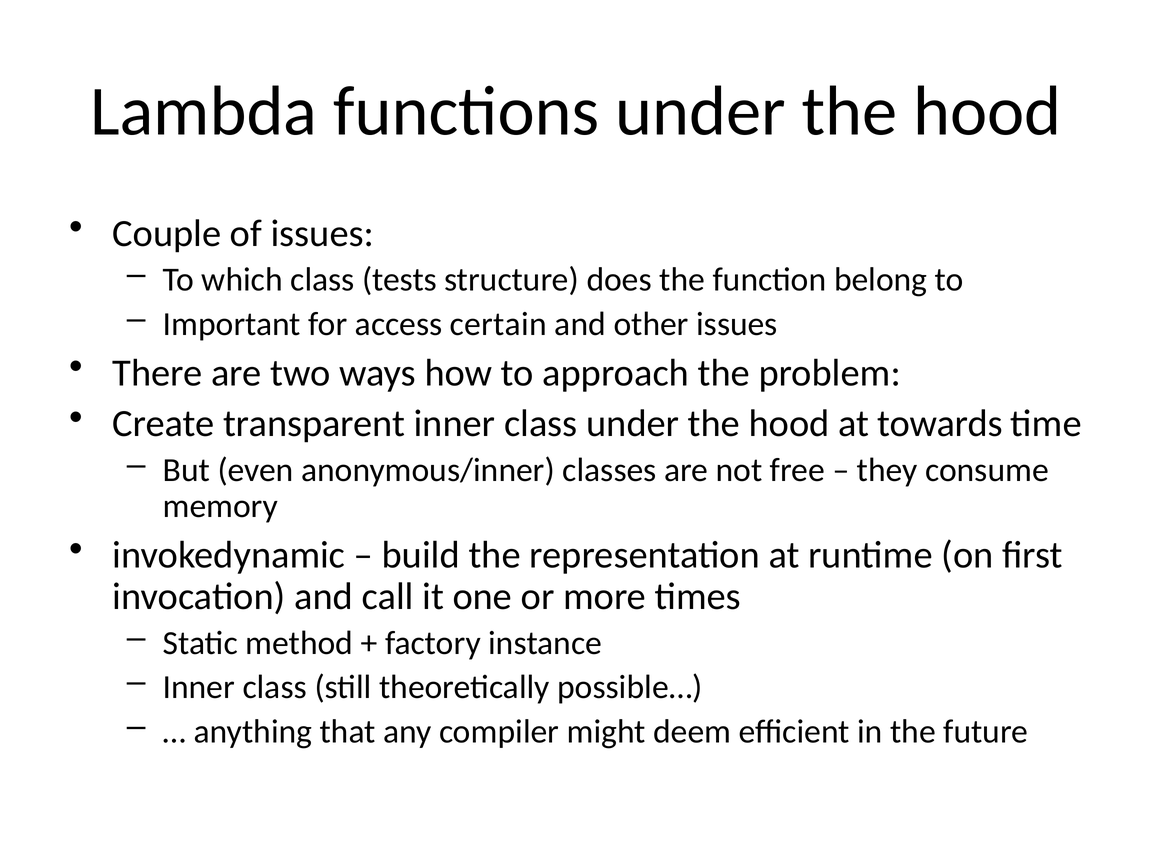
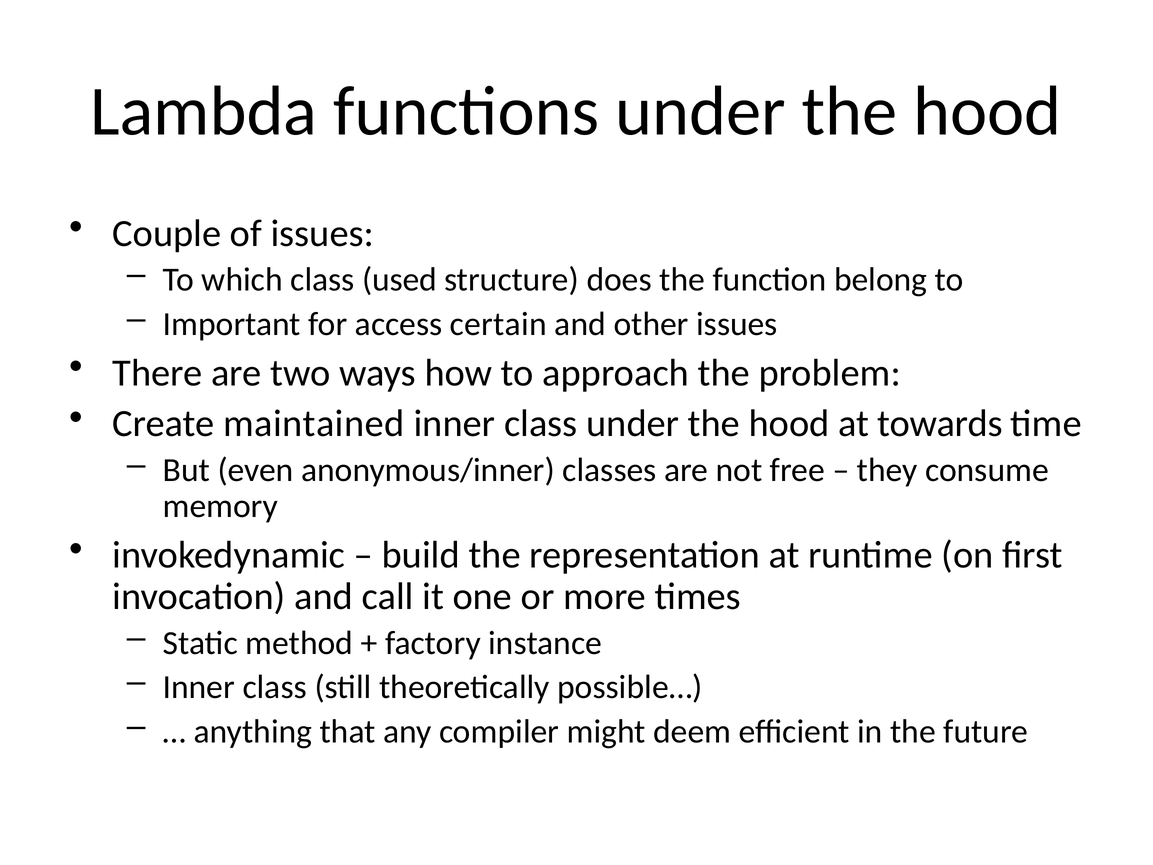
tests: tests -> used (400, 280)
transparent: transparent -> maintained (314, 424)
